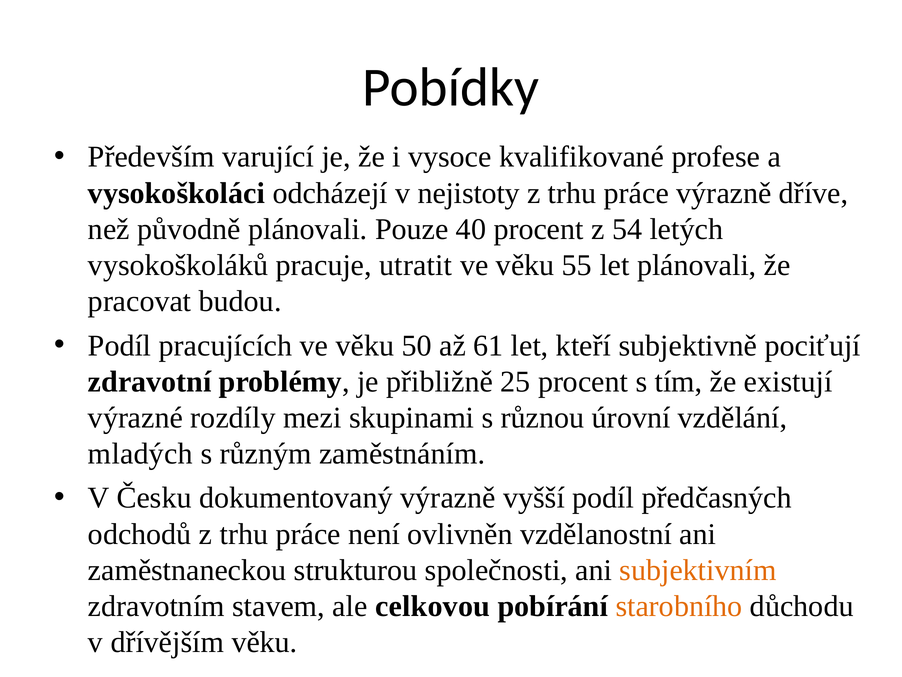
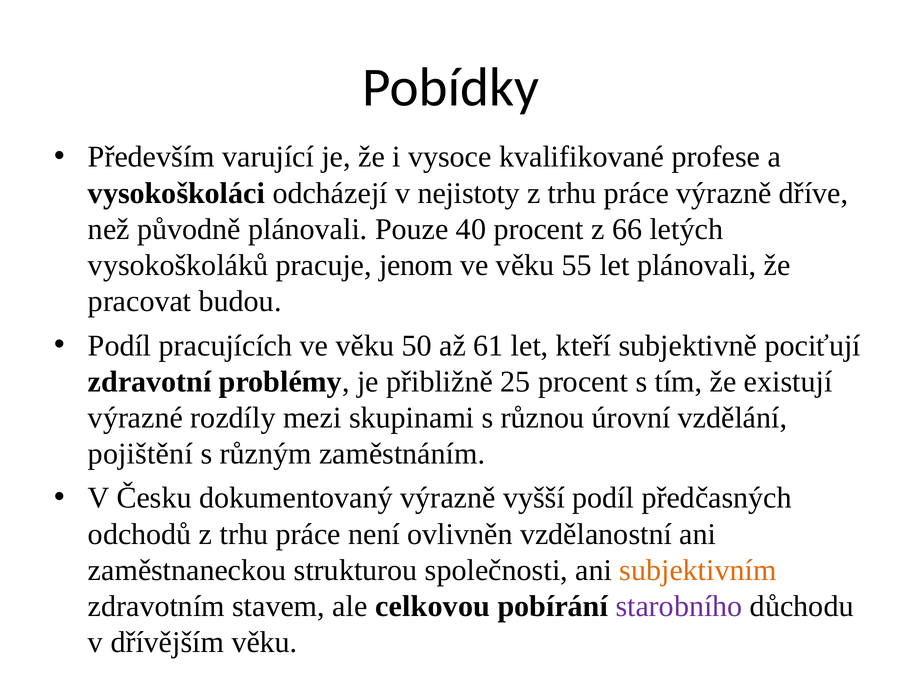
54: 54 -> 66 (627, 229)
utratit: utratit -> jenom (416, 265)
mladých: mladých -> pojištění (140, 454)
starobního colour: orange -> purple (679, 606)
